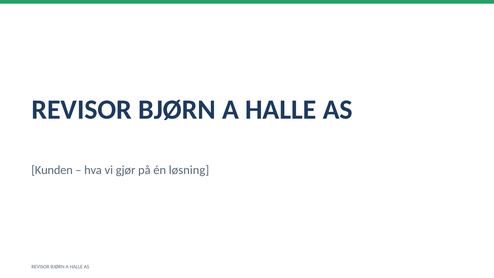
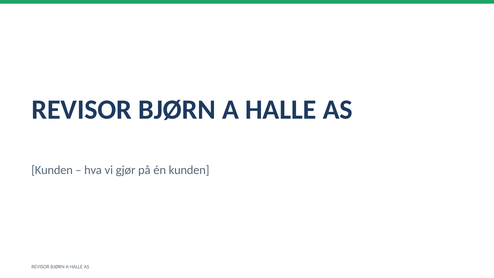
én løsning: løsning -> kunden (189, 170)
